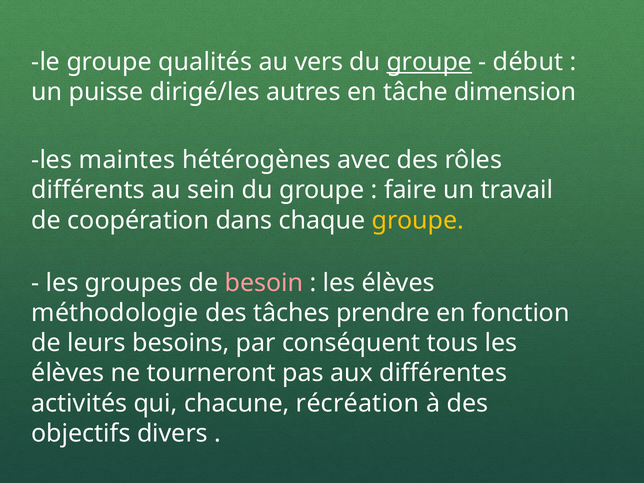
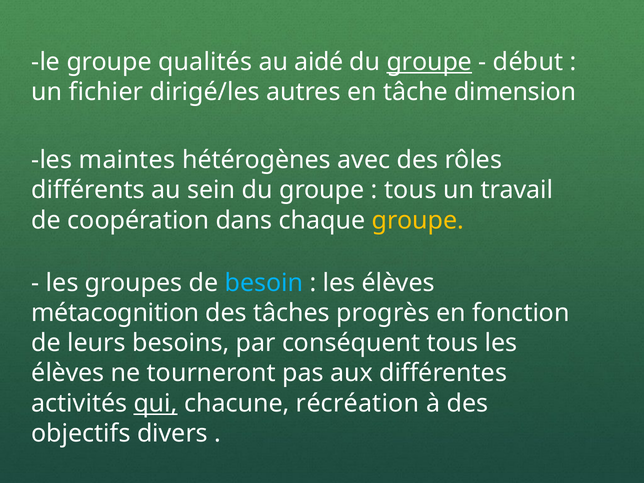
vers: vers -> aidé (319, 62)
puisse: puisse -> fichier (106, 92)
faire: faire -> tous (410, 190)
besoin colour: pink -> light blue (264, 283)
méthodologie: méthodologie -> métacognition (115, 313)
prendre: prendre -> progrès (383, 313)
qui underline: none -> present (156, 403)
